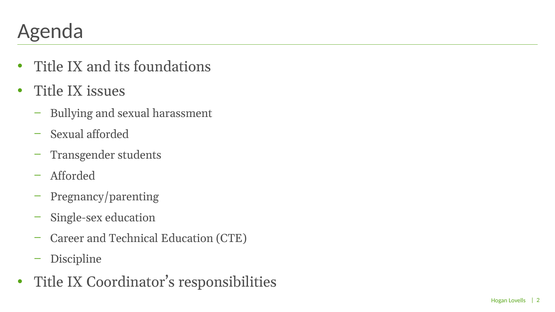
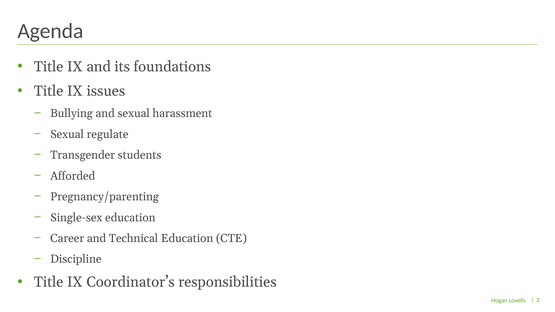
Sexual afforded: afforded -> regulate (108, 134)
